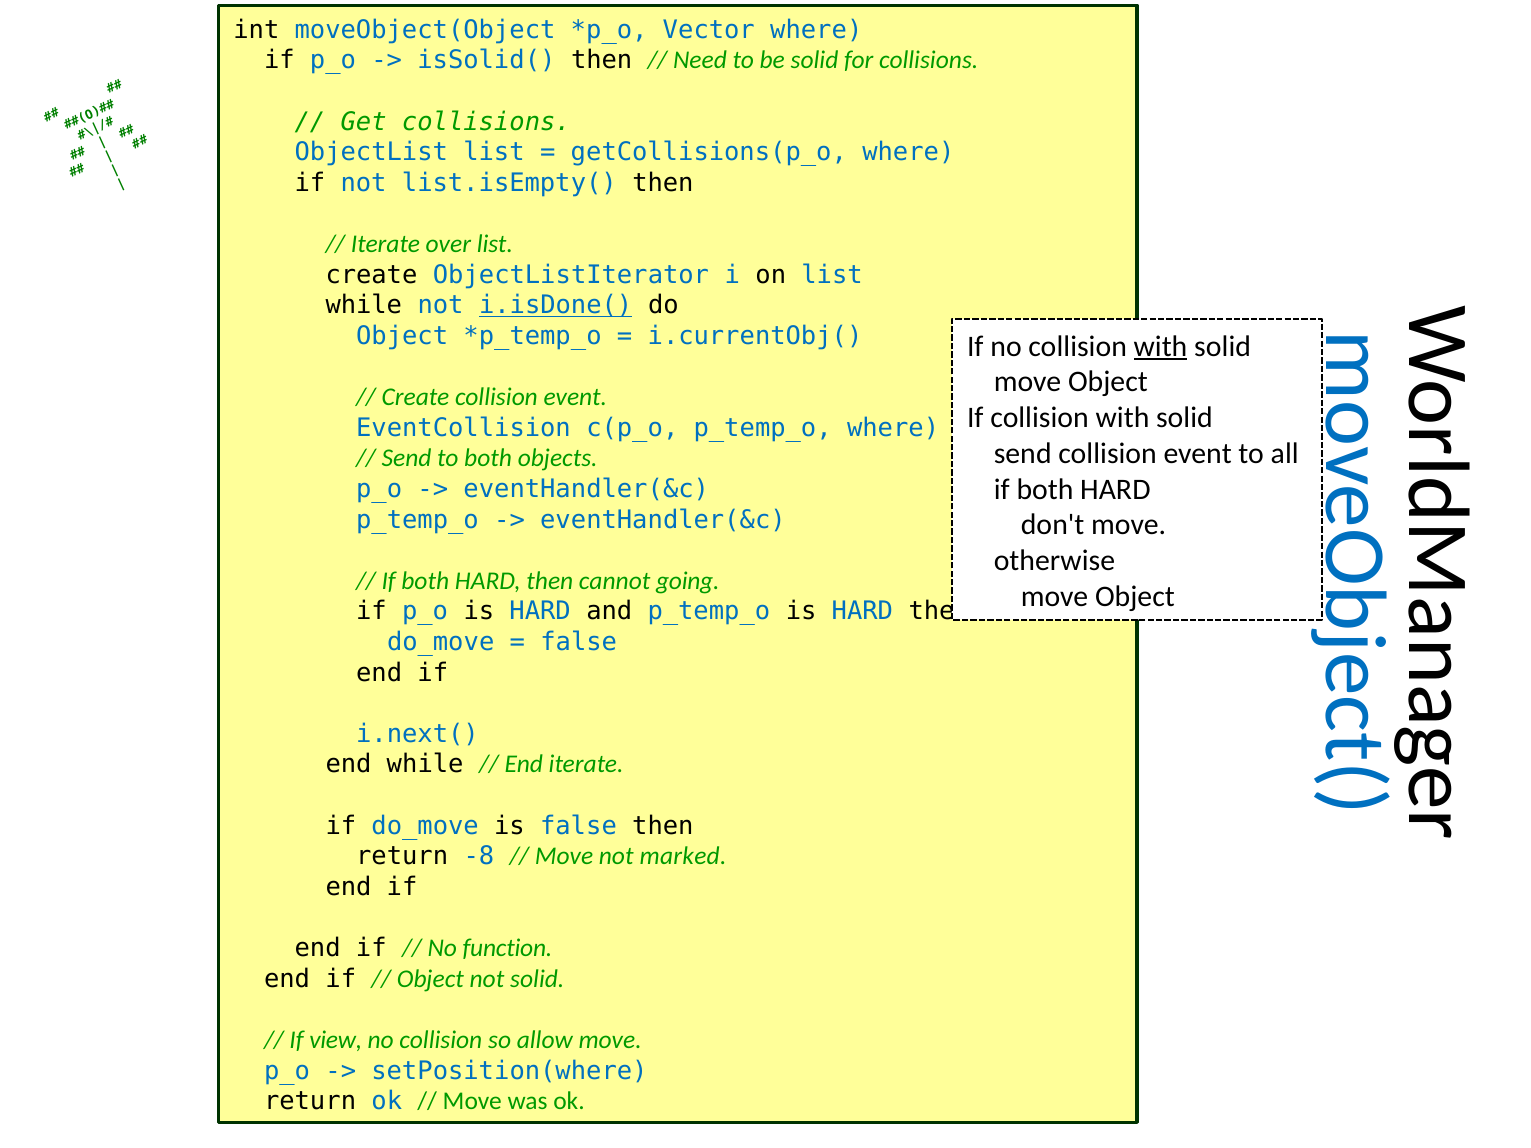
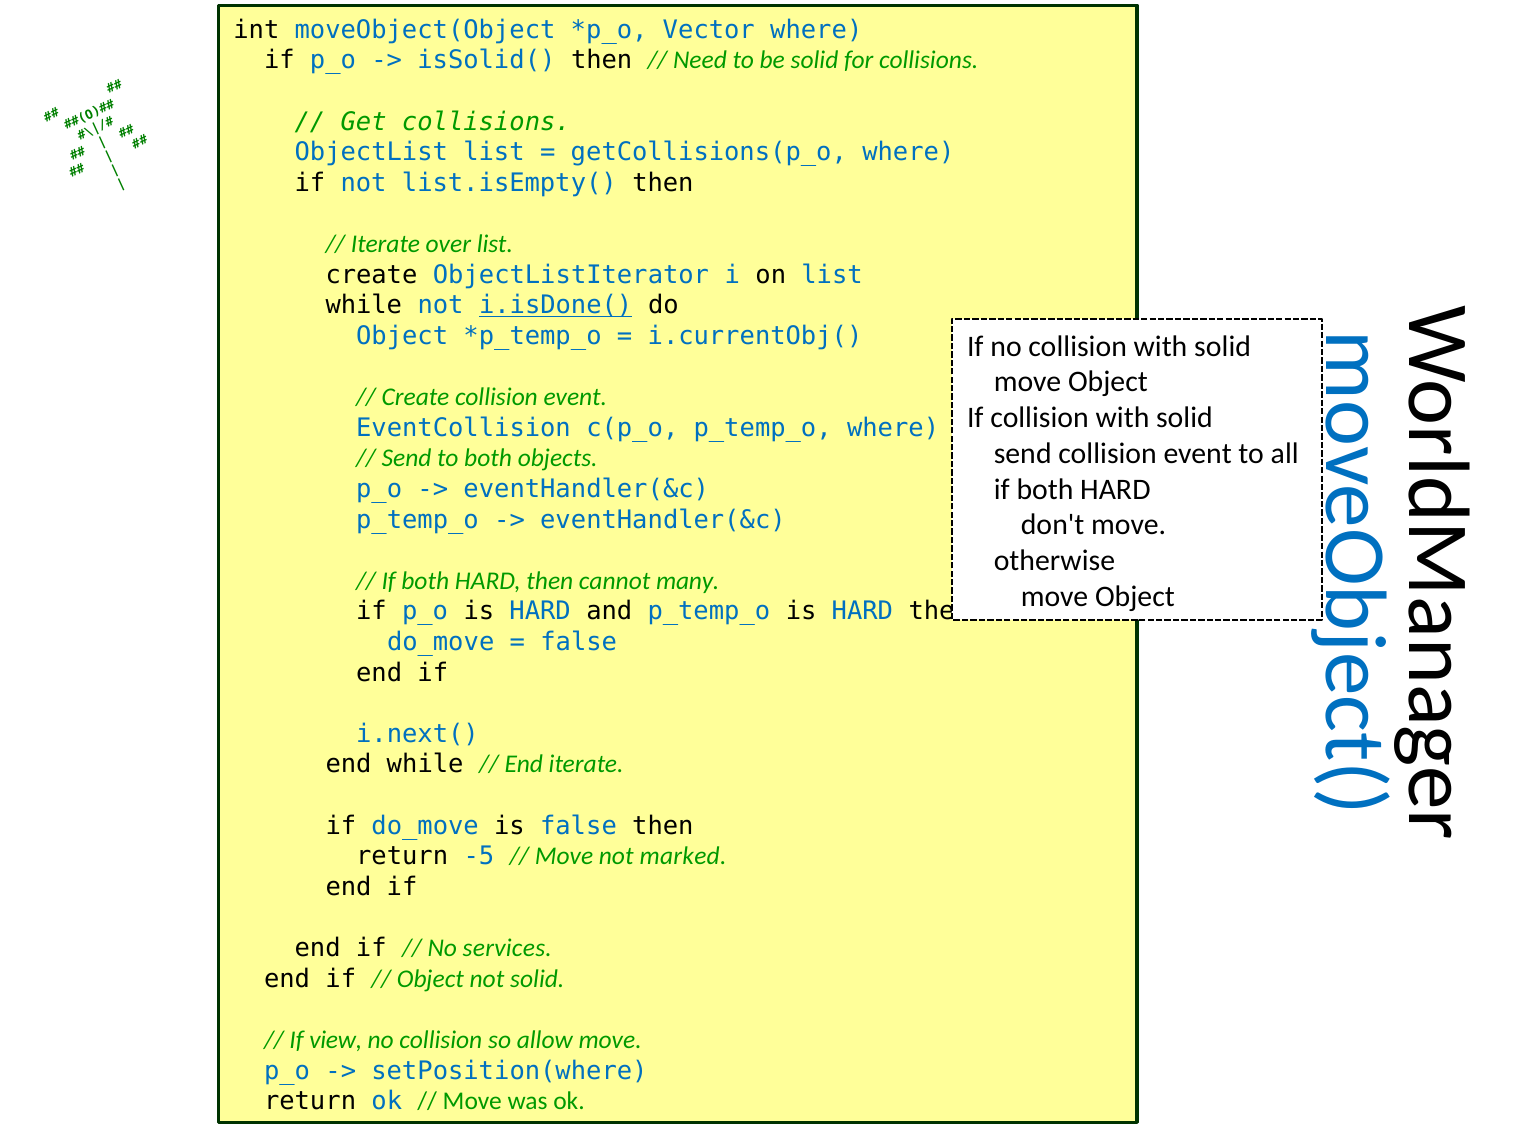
with underline: present -> none (1161, 346)
going: going -> many (688, 581)
-8: -8 -> -5 (479, 857)
function: function -> services (507, 948)
